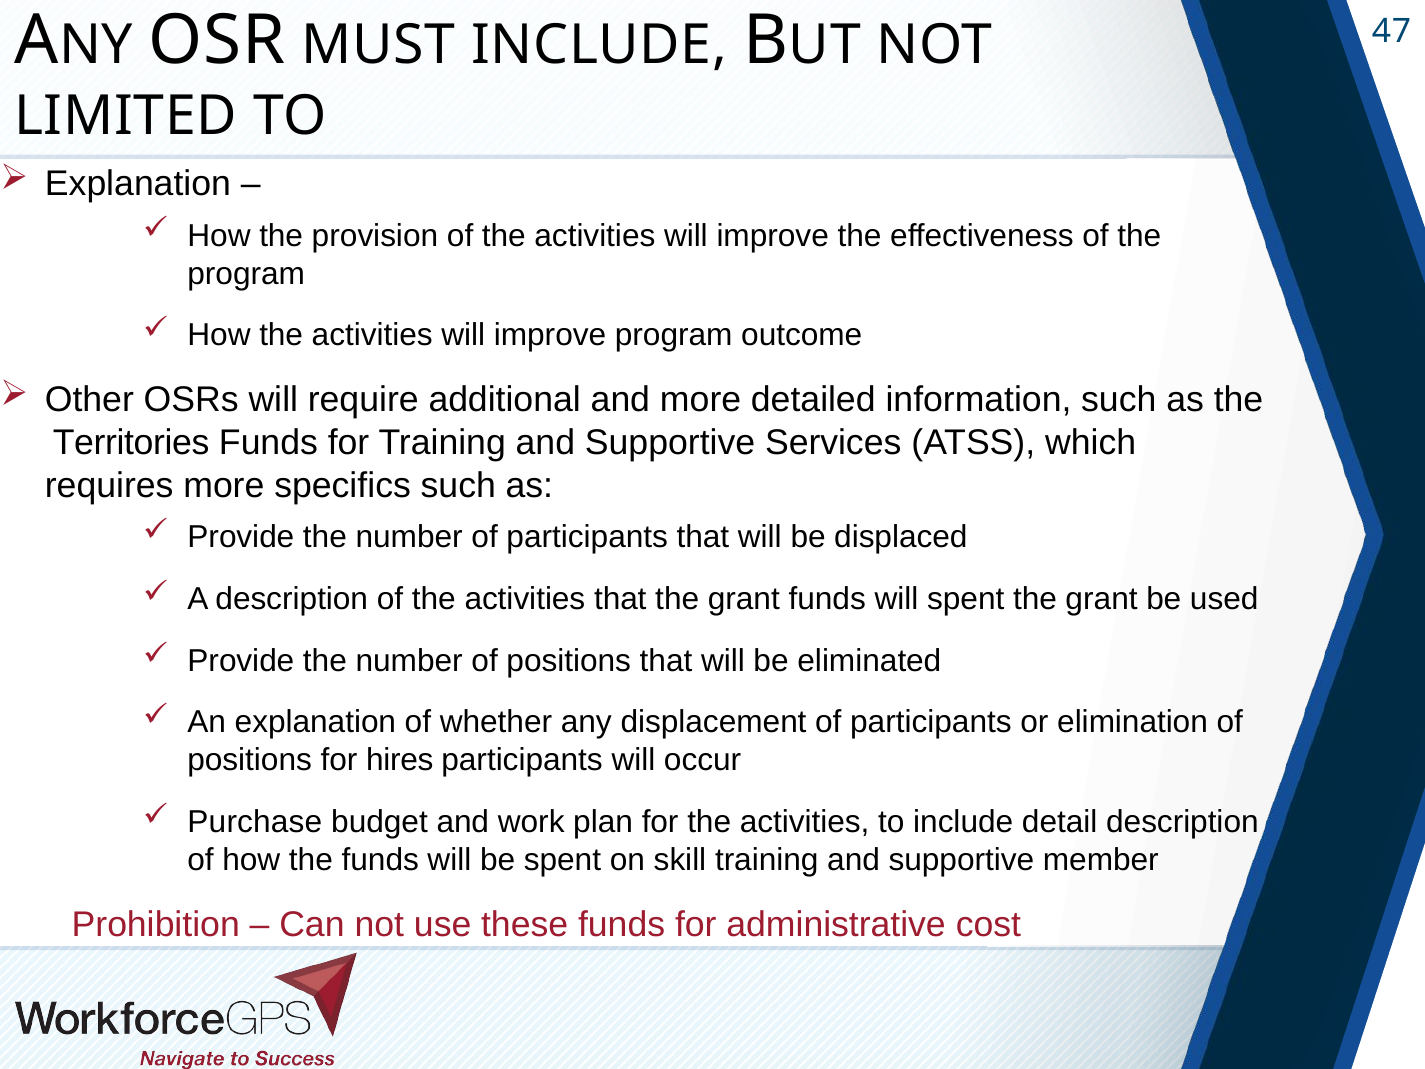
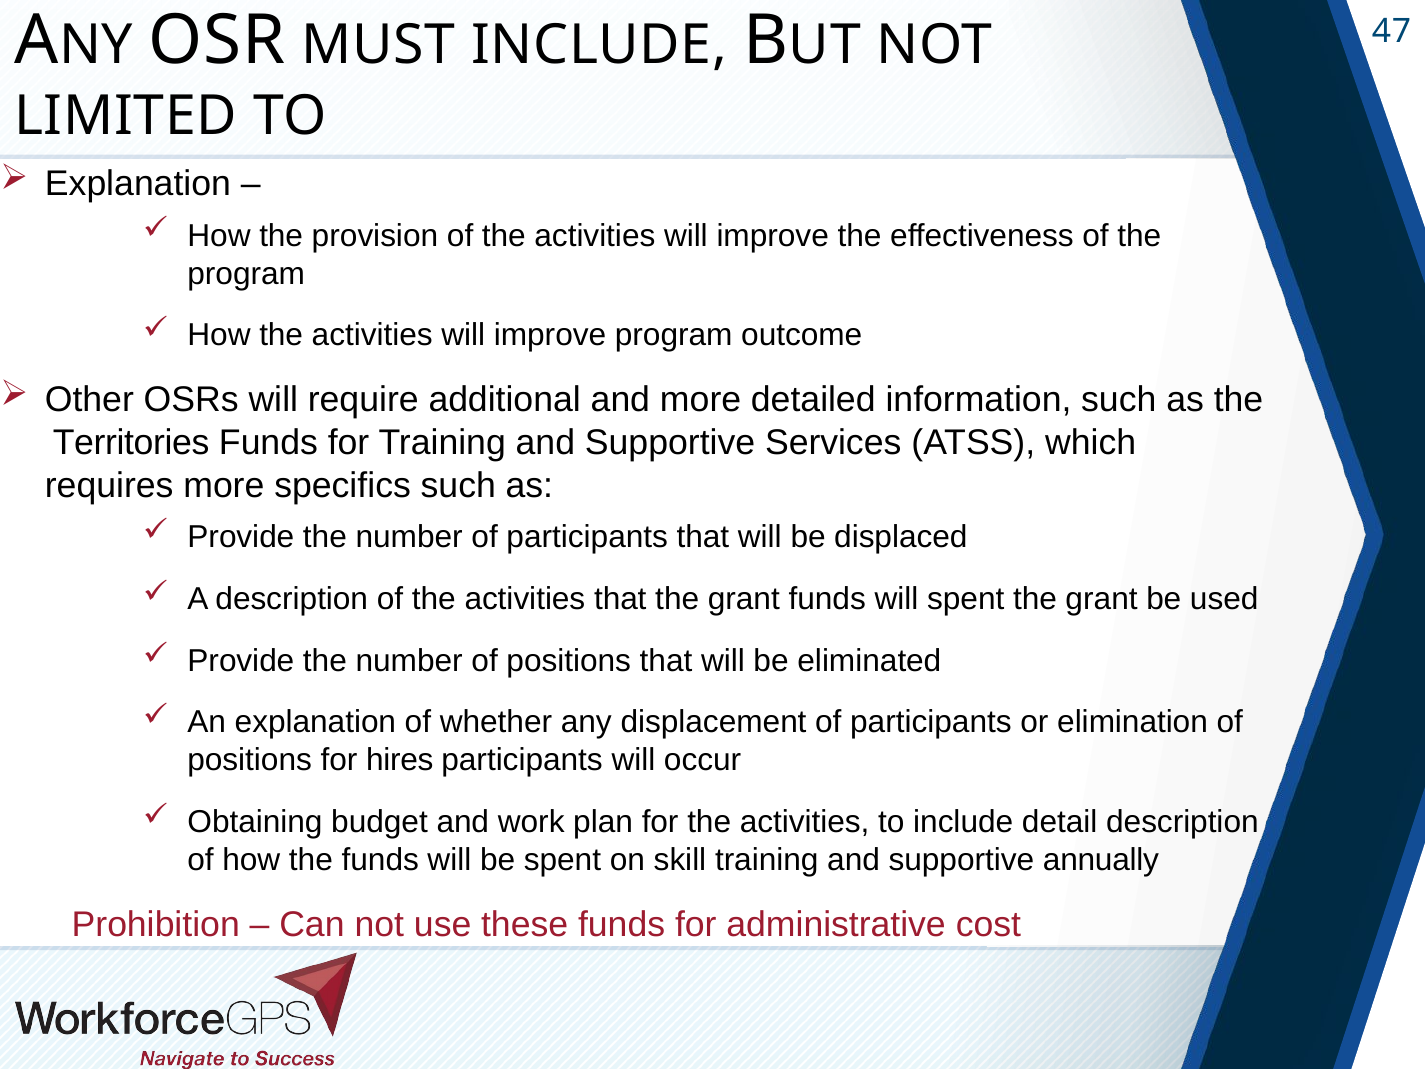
Purchase: Purchase -> Obtaining (255, 822)
member: member -> annually (1101, 860)
